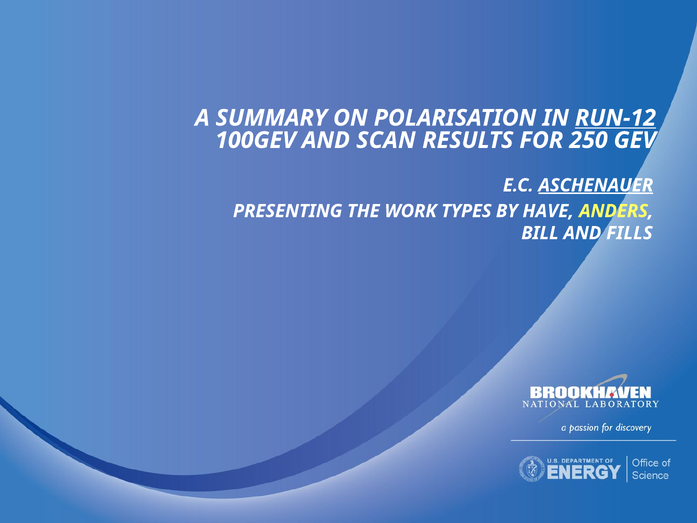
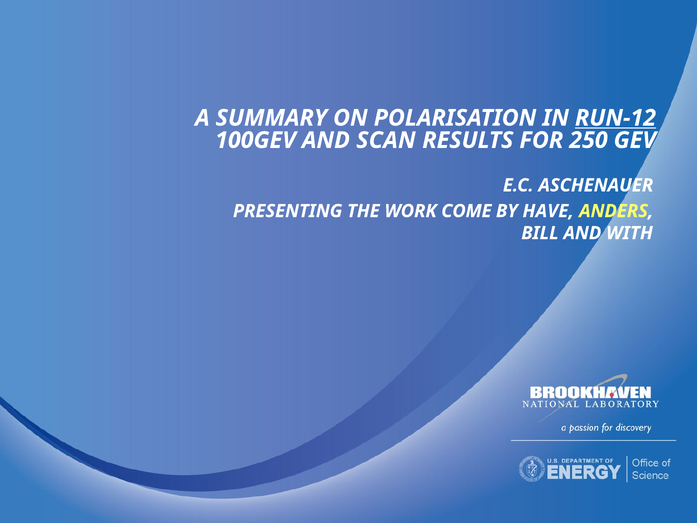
ASCHENAUER underline: present -> none (596, 185)
TYPES: TYPES -> COME (466, 211)
FILLS: FILLS -> WITH (629, 233)
